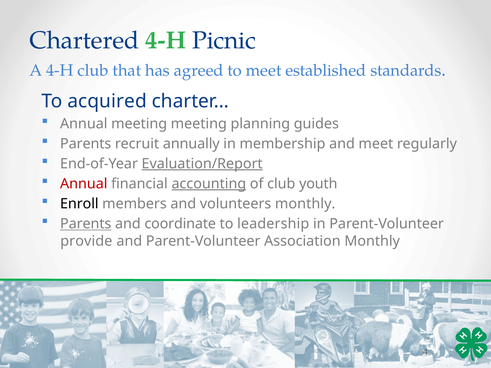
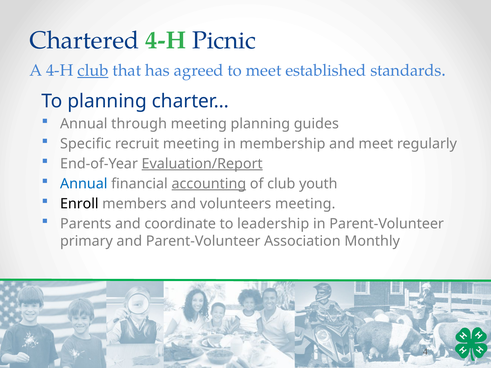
club underline: none -> present (93, 71)
To acquired: acquired -> planning (107, 101)
Annual meeting: meeting -> through (139, 124)
Parents: Parents -> Specific (86, 144)
recruit annually: annually -> meeting (191, 144)
Annual colour: red -> blue (84, 184)
volunteers monthly: monthly -> meeting (305, 204)
Parents underline: present -> none (86, 224)
provide: provide -> primary (86, 241)
